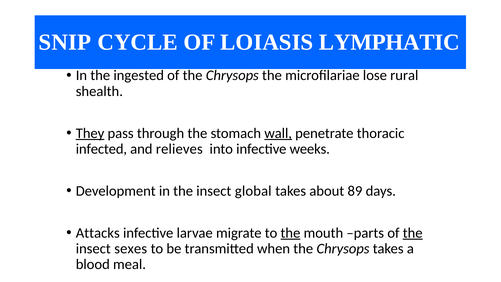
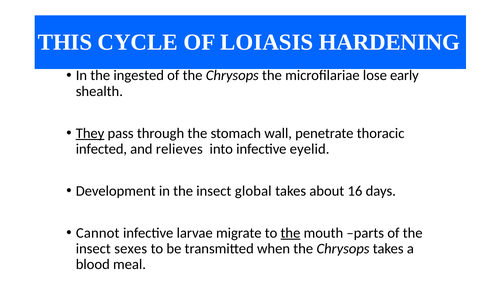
SNIP: SNIP -> THIS (65, 42)
LYMPHATIC: LYMPHATIC -> HARDENING (389, 42)
rural: rural -> early (404, 75)
wall underline: present -> none (278, 133)
weeks: weeks -> eyelid (310, 149)
89: 89 -> 16 (355, 191)
Attacks: Attacks -> Cannot (98, 233)
the underline: present -> none (413, 233)
